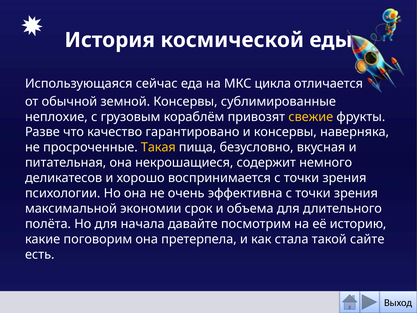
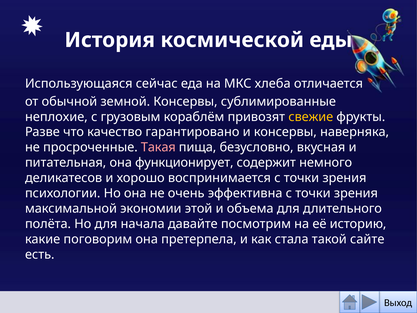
цикла: цикла -> хлеба (273, 84)
Такая colour: yellow -> pink (158, 147)
некрошащиеся: некрошащиеся -> функционирует (184, 163)
срок: срок -> этой (199, 208)
